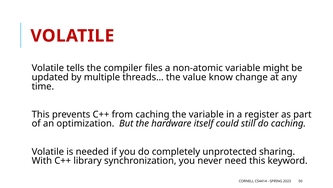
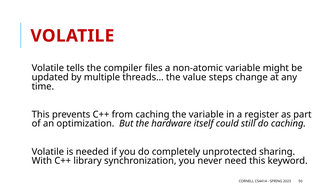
know: know -> steps (221, 77)
